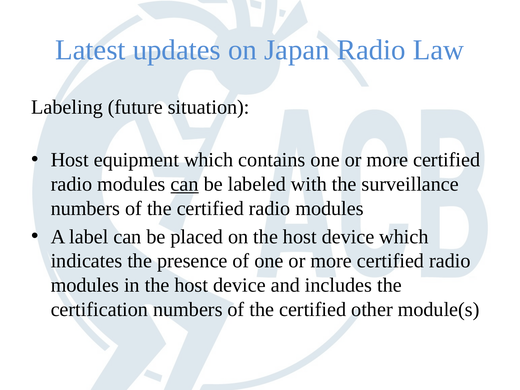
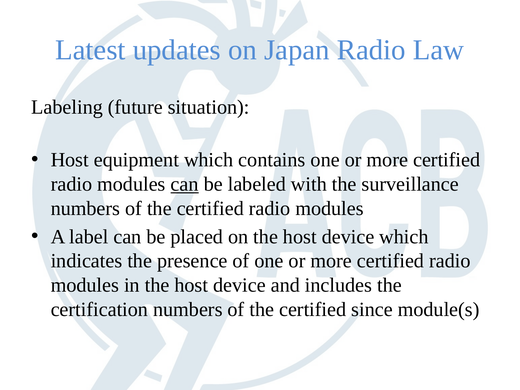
other: other -> since (372, 310)
